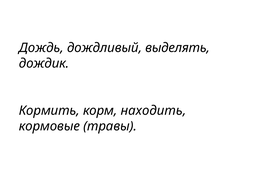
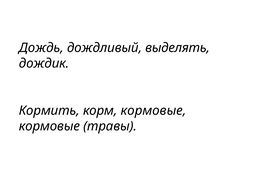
корм находить: находить -> кормовые (153, 111)
